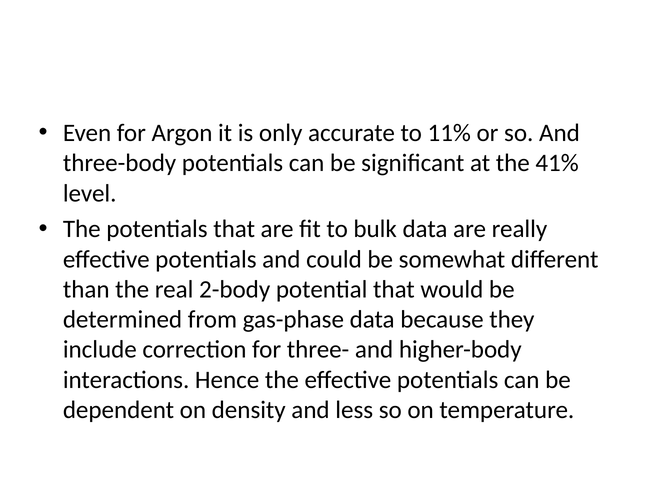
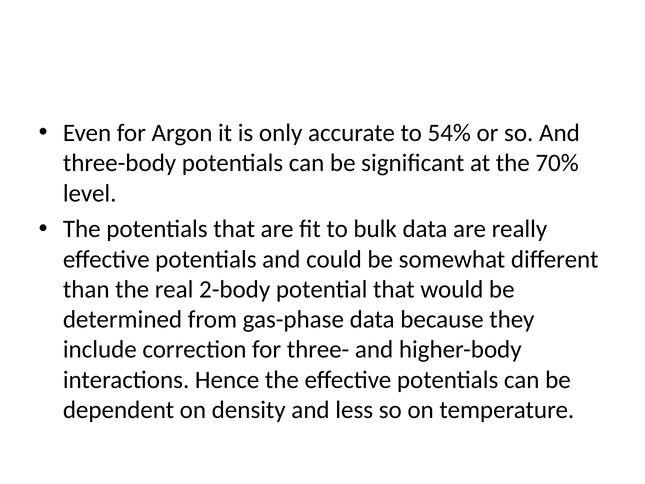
11%: 11% -> 54% (449, 133)
41%: 41% -> 70% (557, 163)
